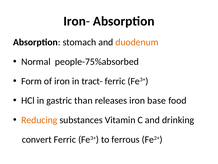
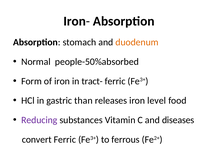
people-75%absorbed: people-75%absorbed -> people-50%absorbed (97, 62)
base: base -> level (157, 100)
Reducing colour: orange -> purple (39, 120)
drinking: drinking -> diseases (178, 120)
